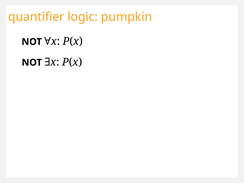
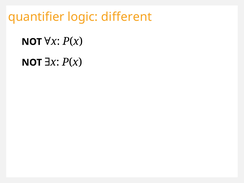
pumpkin: pumpkin -> different (127, 17)
